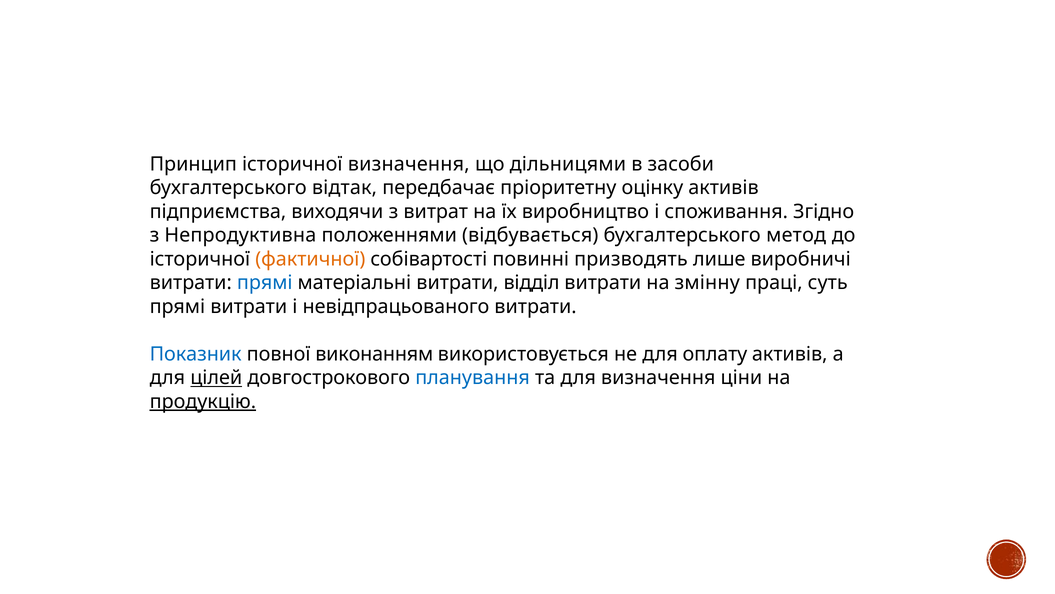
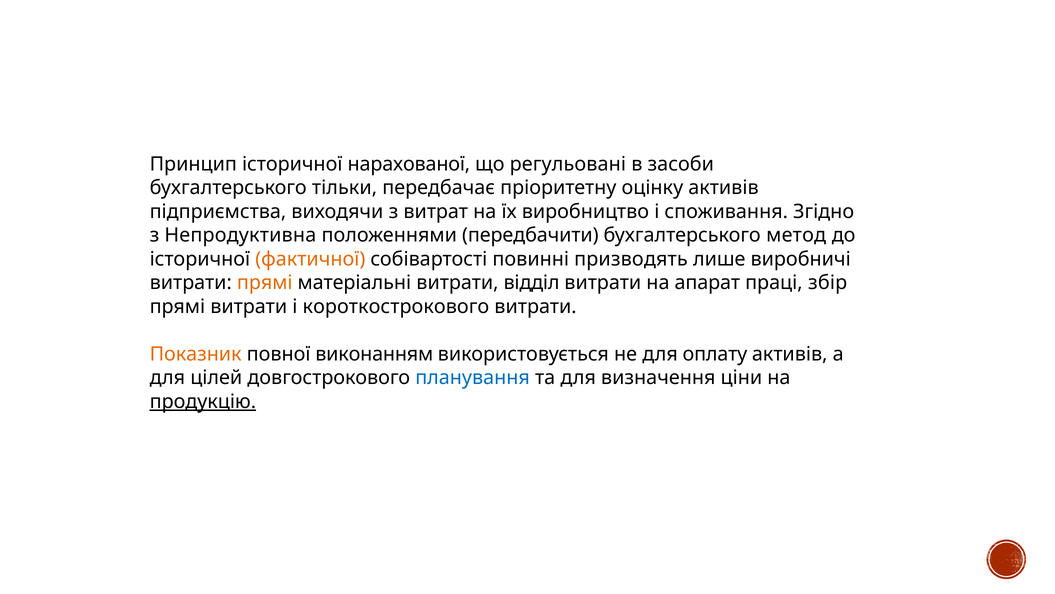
історичної визначення: визначення -> нарахованої (409, 164)
дільницями: дільницями -> регульовані (568, 164)
відтак: відтак -> тільки (344, 188)
відбувається: відбувається -> передбачити (530, 235)
прямі colour: blue -> orange (265, 283)
змінну: змінну -> апарат (707, 283)
суть: суть -> збір (828, 283)
невідпрацьованого: невідпрацьованого -> короткострокового (396, 306)
Показник colour: blue -> orange (196, 354)
цілей underline: present -> none (216, 378)
